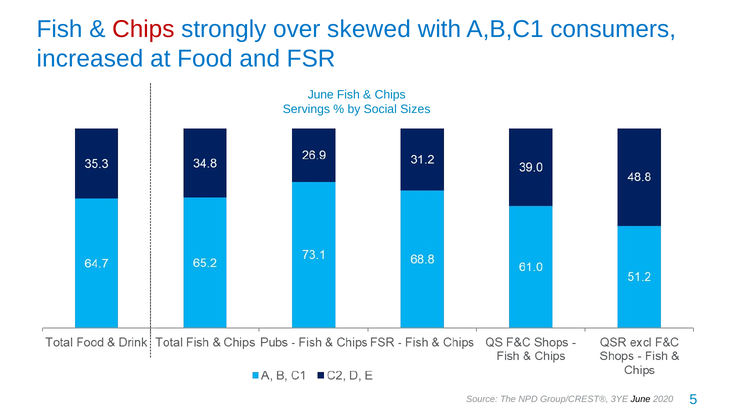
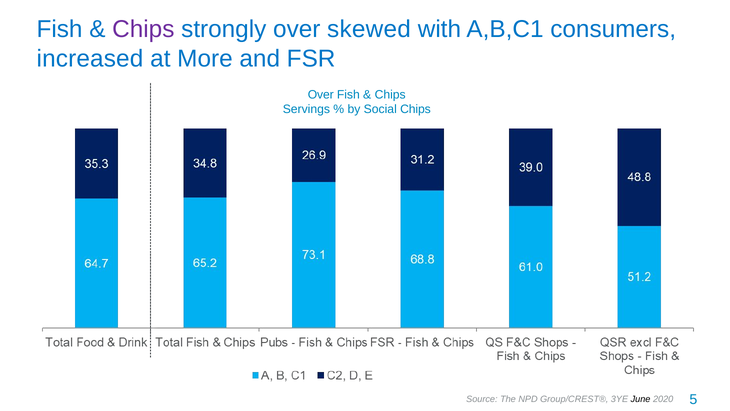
Chips colour: red -> purple (143, 29)
Food: Food -> More (205, 59)
June: June -> Over (321, 95)
Social Sizes: Sizes -> Chips (415, 109)
